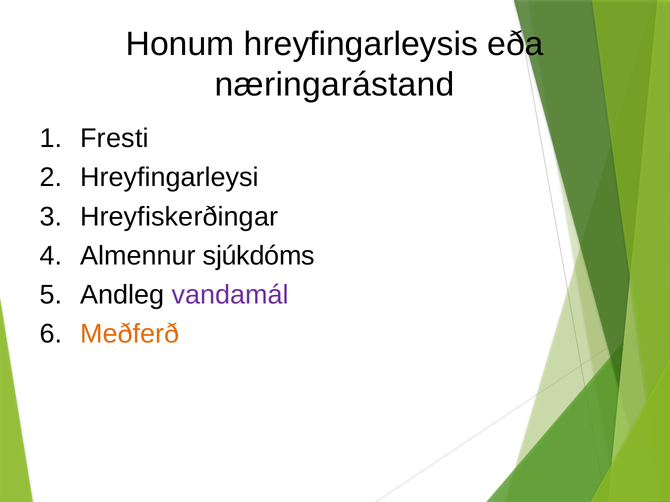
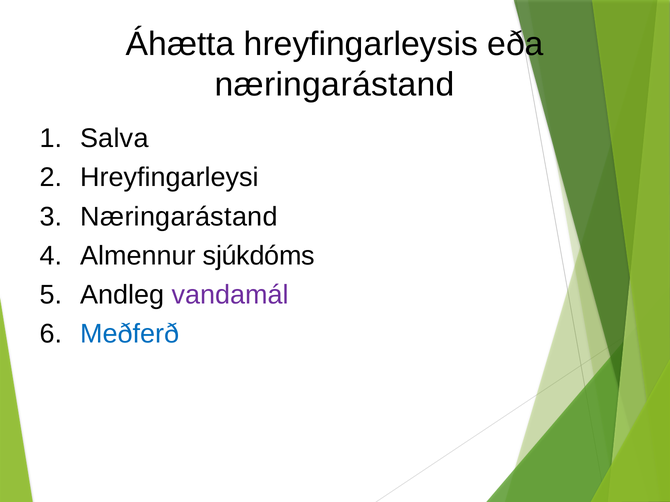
Honum: Honum -> Áhætta (180, 44)
Fresti: Fresti -> Salva (114, 138)
Hreyfiskerðingar: Hreyfiskerðingar -> Næringarástand (179, 217)
Meðferð colour: orange -> blue (130, 334)
